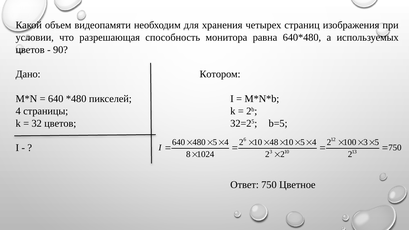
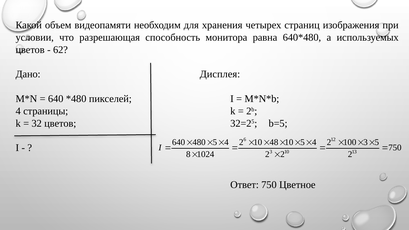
90: 90 -> 62 (60, 50)
Котором: Котором -> Дисплея (220, 74)
